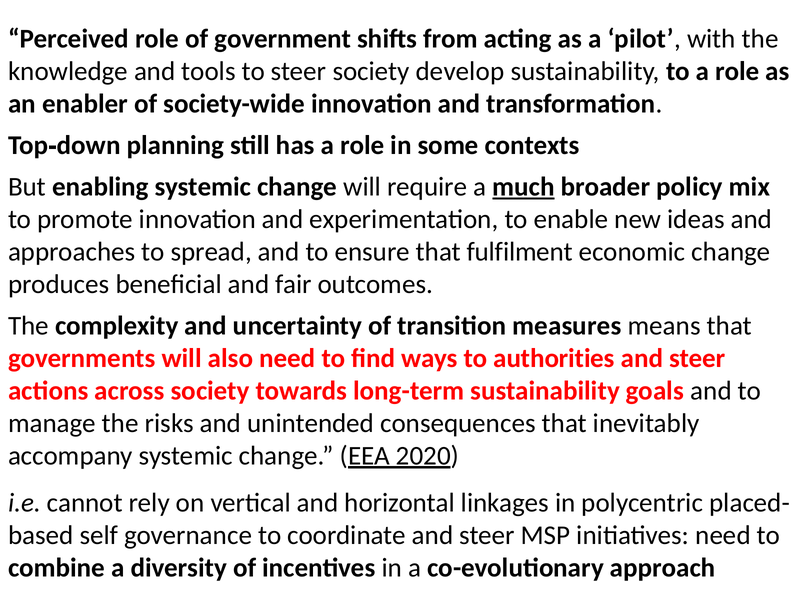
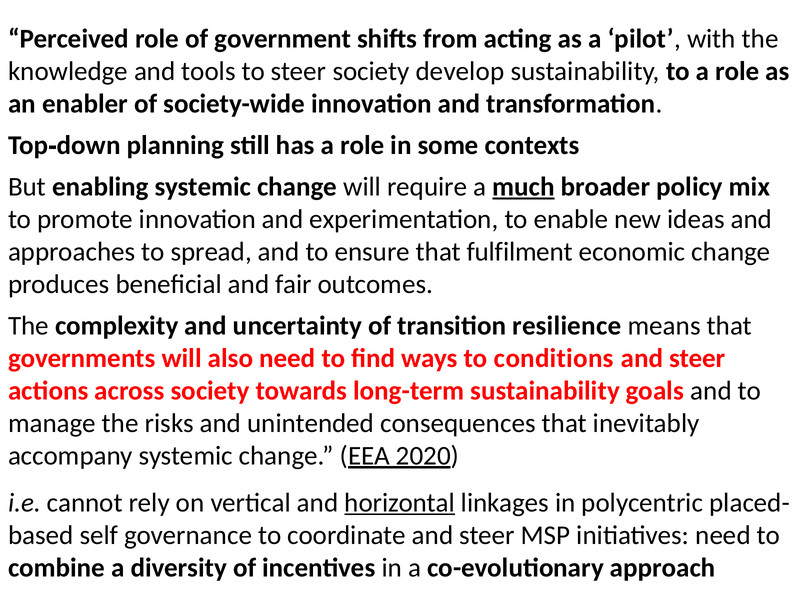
measures: measures -> resilience (567, 326)
authorities: authorities -> conditions (554, 358)
horizontal underline: none -> present (400, 503)
